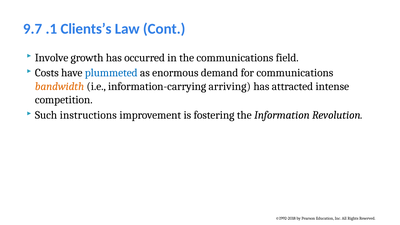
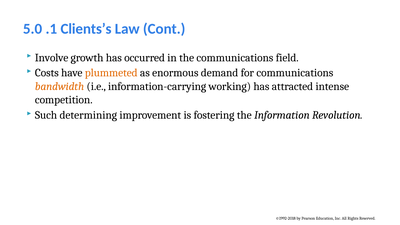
9.7: 9.7 -> 5.0 (33, 29)
plummeted colour: blue -> orange (111, 73)
arriving: arriving -> working (230, 86)
instructions: instructions -> determining (88, 115)
